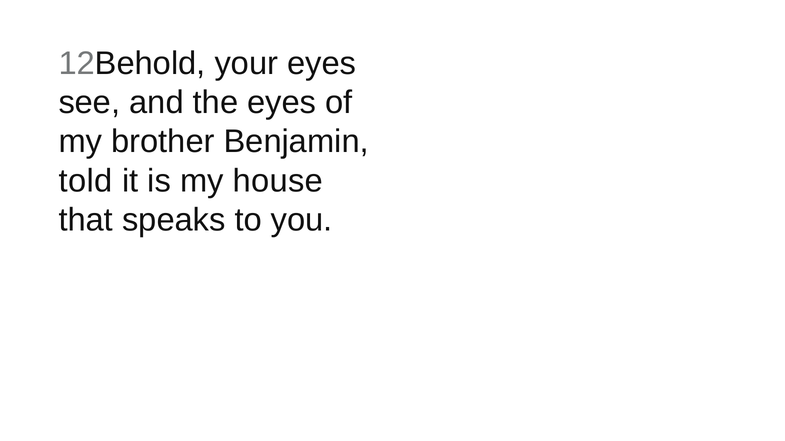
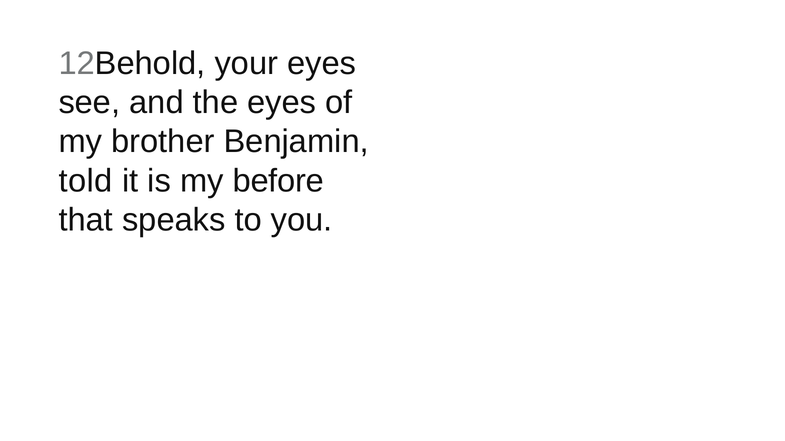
house: house -> before (278, 181)
